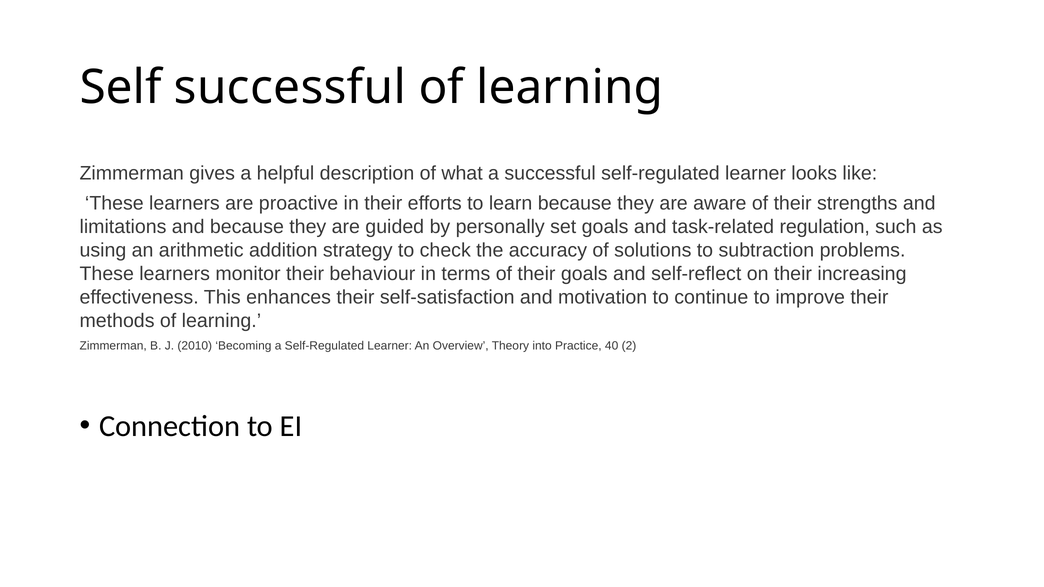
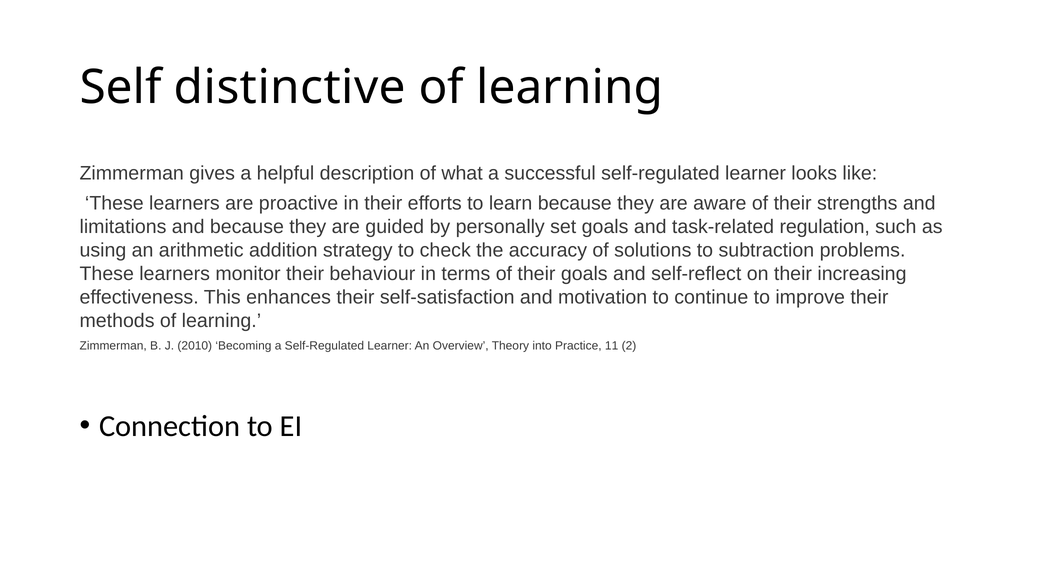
Self successful: successful -> distinctive (290, 88)
40: 40 -> 11 (612, 346)
